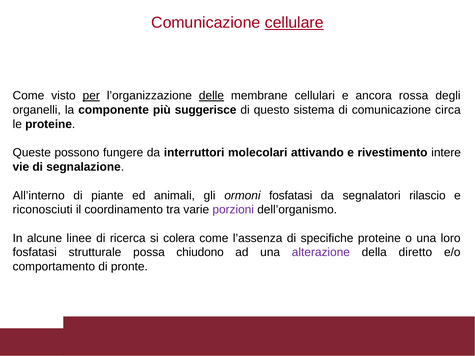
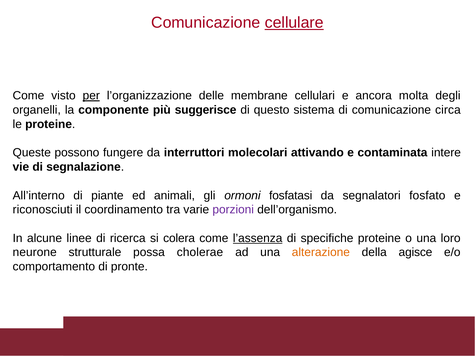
delle underline: present -> none (211, 96)
rossa: rossa -> molta (414, 96)
rivestimento: rivestimento -> contaminata (392, 153)
rilascio: rilascio -> fosfato (427, 196)
l’assenza underline: none -> present (258, 238)
fosfatasi: fosfatasi -> neurone (35, 253)
chiudono: chiudono -> cholerae (200, 253)
alterazione colour: purple -> orange (321, 253)
diretto: diretto -> agisce (415, 253)
